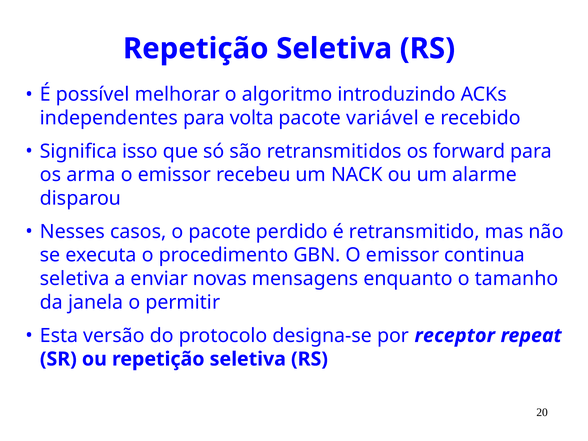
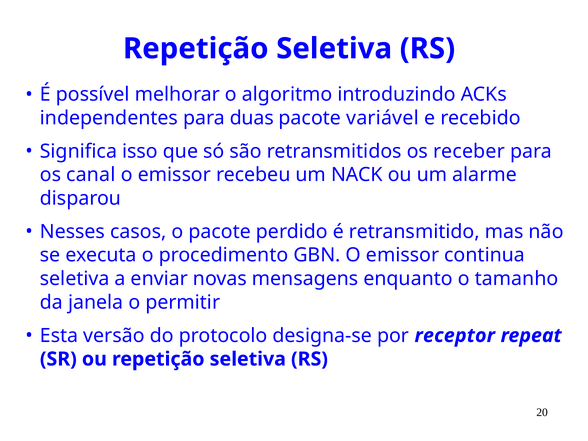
volta: volta -> duas (252, 118)
forward: forward -> receber (469, 151)
arma: arma -> canal (91, 175)
